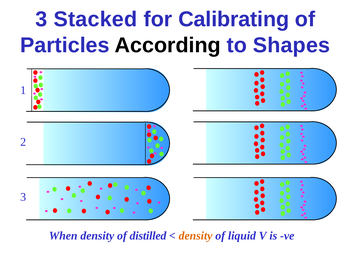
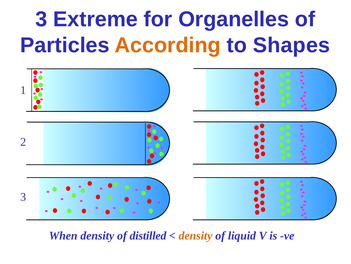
Stacked: Stacked -> Extreme (95, 19)
Calibrating: Calibrating -> Organelles (234, 19)
According colour: black -> orange (168, 45)
